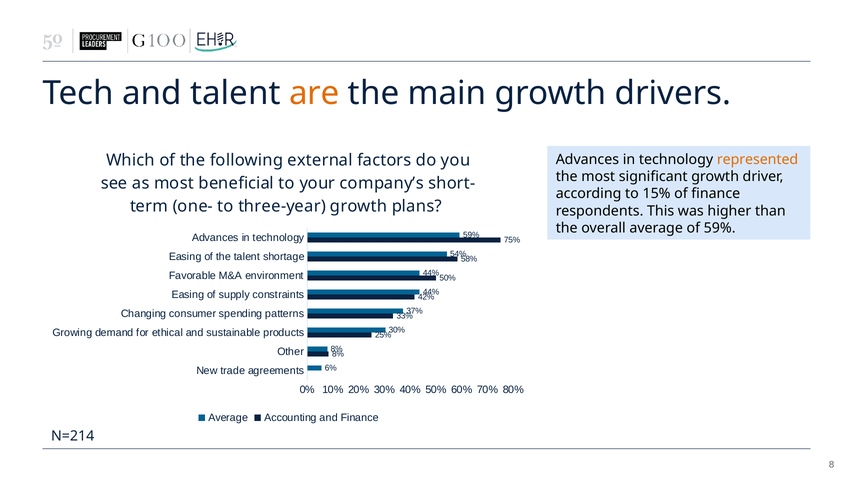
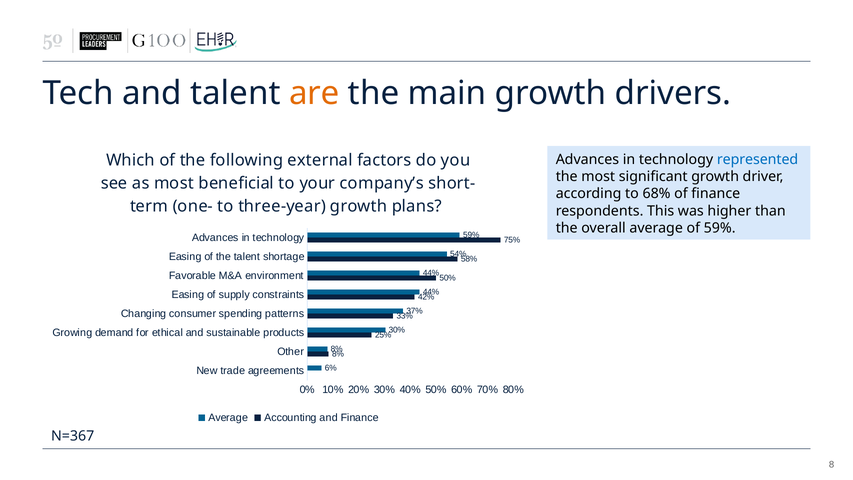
represented colour: orange -> blue (758, 160)
15%: 15% -> 68% (657, 194)
N=214: N=214 -> N=367 (73, 436)
